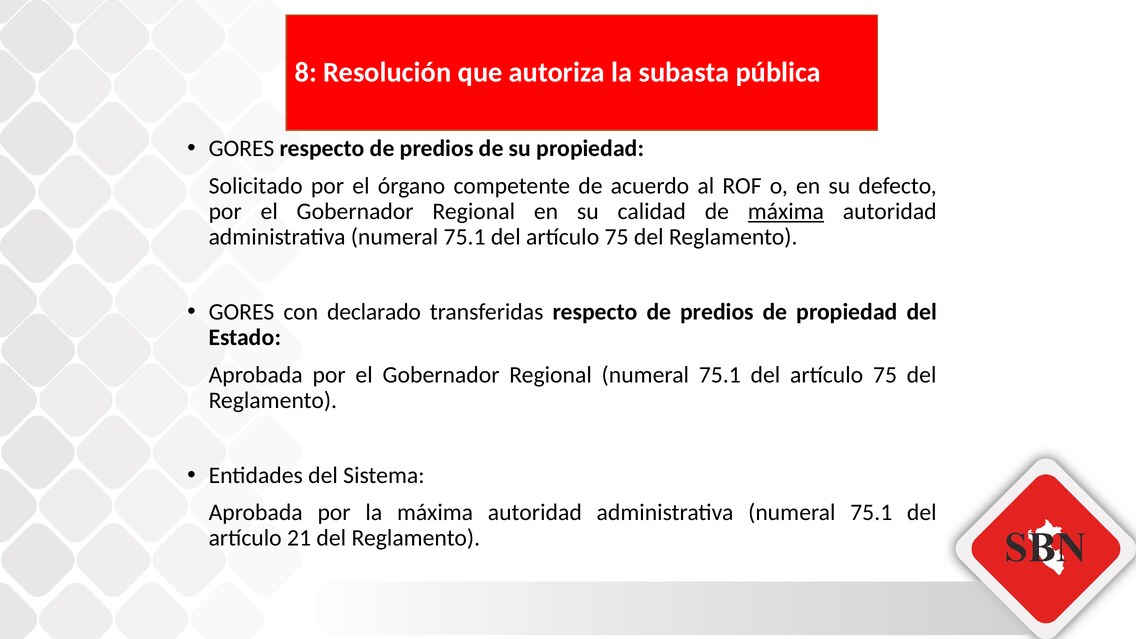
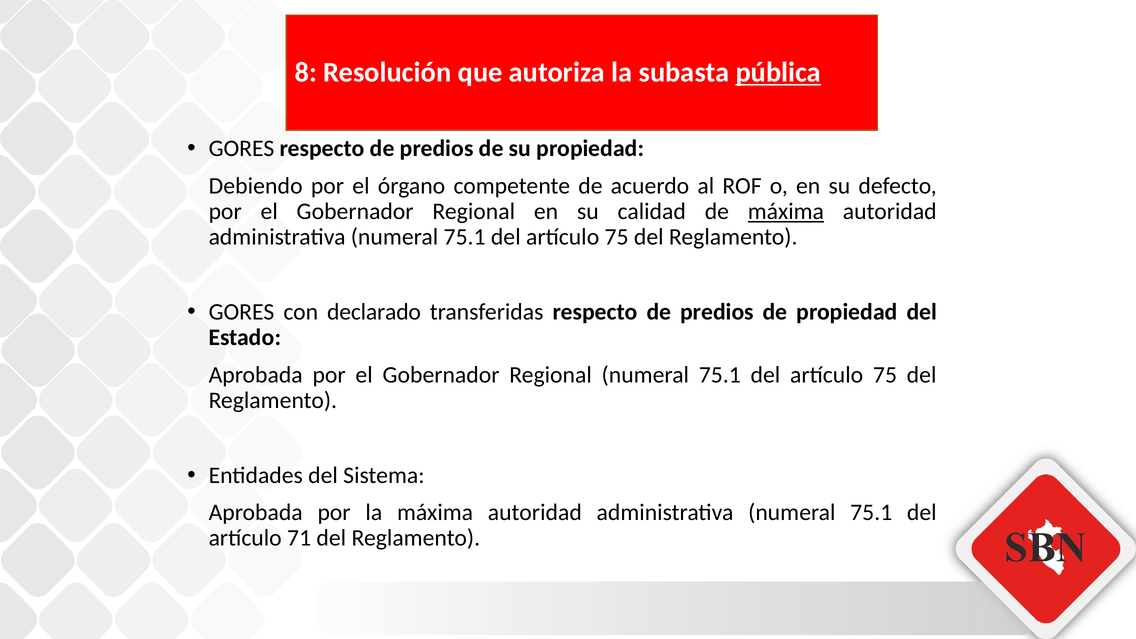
pública underline: none -> present (778, 72)
Solicitado: Solicitado -> Debiendo (256, 186)
21: 21 -> 71 (299, 538)
